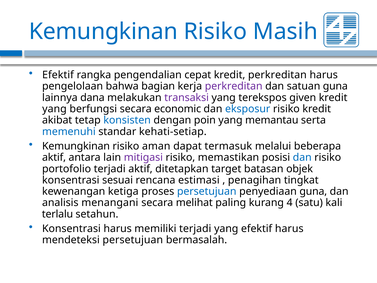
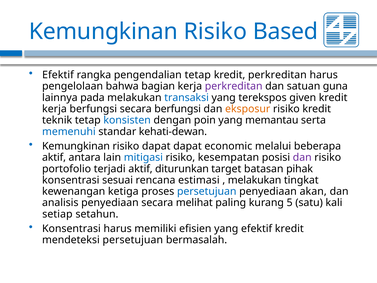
Masih: Masih -> Based (285, 31)
pengendalian cepat: cepat -> tetap (198, 75)
dana: dana -> pada (92, 98)
transaksi colour: purple -> blue (187, 98)
yang: yang -> kerja (54, 109)
secara economic: economic -> berfungsi (178, 109)
eksposur colour: blue -> orange (248, 109)
akibat: akibat -> teknik (57, 120)
kehati-setiap: kehati-setiap -> kehati-dewan (173, 131)
risiko aman: aman -> dapat (156, 146)
termasuk: termasuk -> economic (228, 146)
mitigasi colour: purple -> blue (143, 157)
memastikan: memastikan -> kesempatan (228, 157)
dan colour: blue -> purple (302, 157)
ditetapkan: ditetapkan -> diturunkan (182, 169)
objek: objek -> pihak (300, 169)
penagihan: penagihan -> melakukan (255, 180)
penyediaan guna: guna -> akan (313, 191)
analisis menangani: menangani -> penyediaan (110, 203)
4: 4 -> 5 (290, 203)
terlalu: terlalu -> setiap (57, 214)
memiliki terjadi: terjadi -> efisien (195, 229)
efektif harus: harus -> kredit (289, 229)
